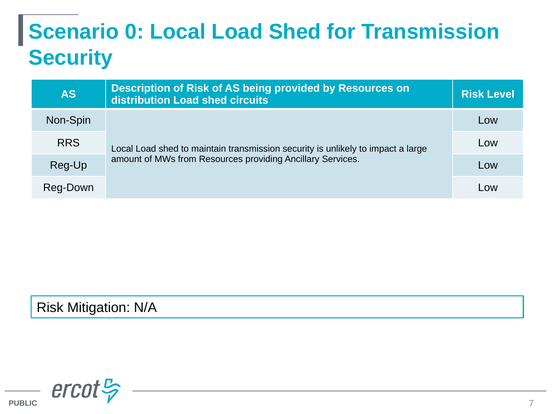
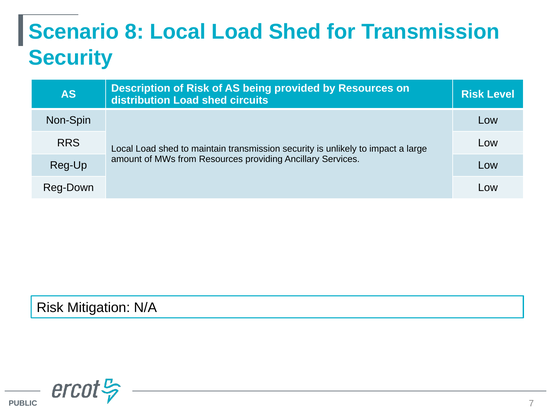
0: 0 -> 8 (134, 32)
